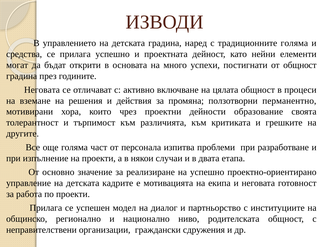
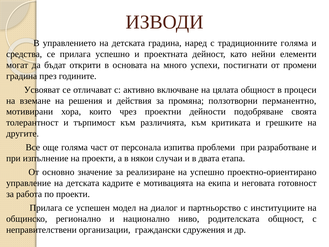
от общност: общност -> промени (300, 65)
Неговата: Неговата -> Усвояват (42, 90)
образование: образование -> подобряване (259, 112)
